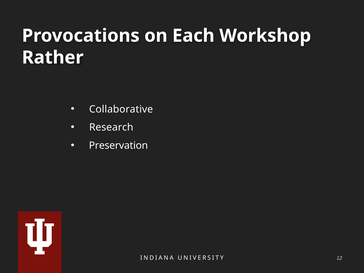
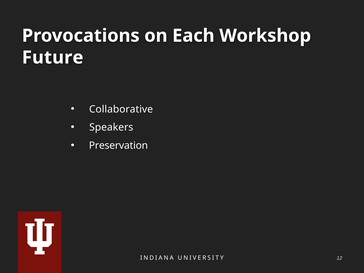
Rather: Rather -> Future (53, 58)
Research: Research -> Speakers (111, 127)
